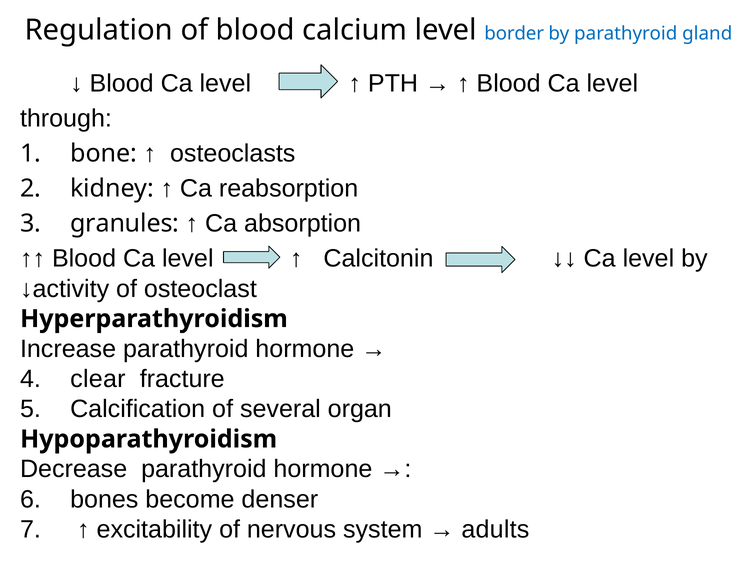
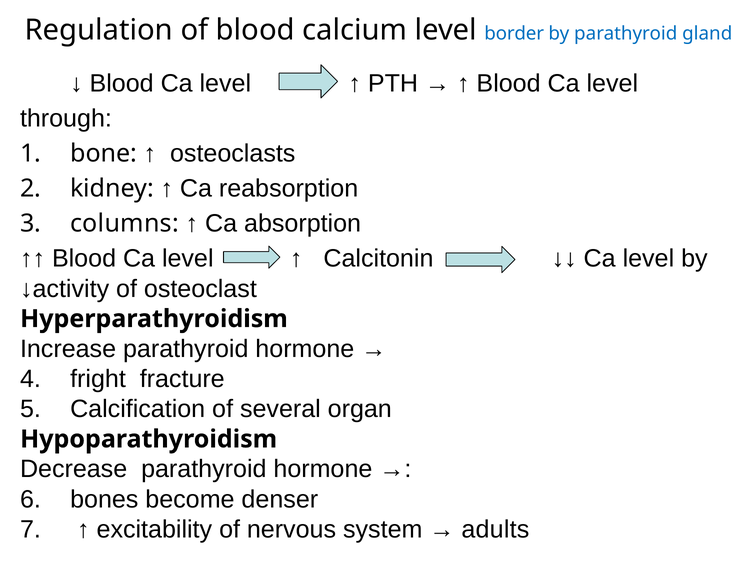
granules: granules -> columns (124, 224)
clear: clear -> fright (98, 379)
